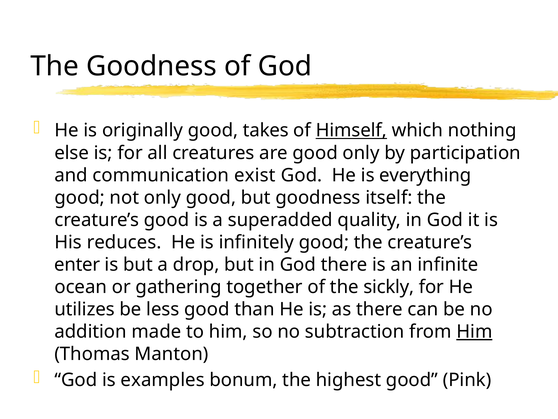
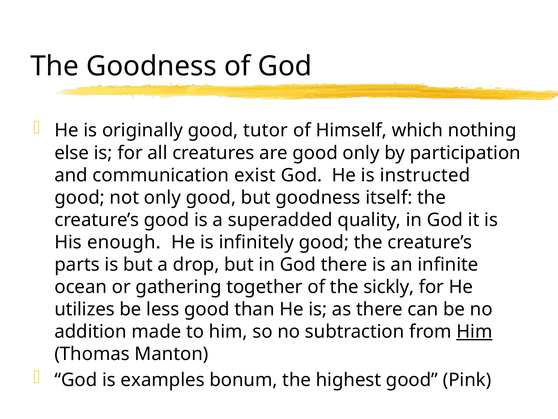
takes: takes -> tutor (266, 130)
Himself underline: present -> none (351, 130)
everything: everything -> instructed (425, 175)
reduces: reduces -> enough (124, 242)
enter: enter -> parts (77, 264)
